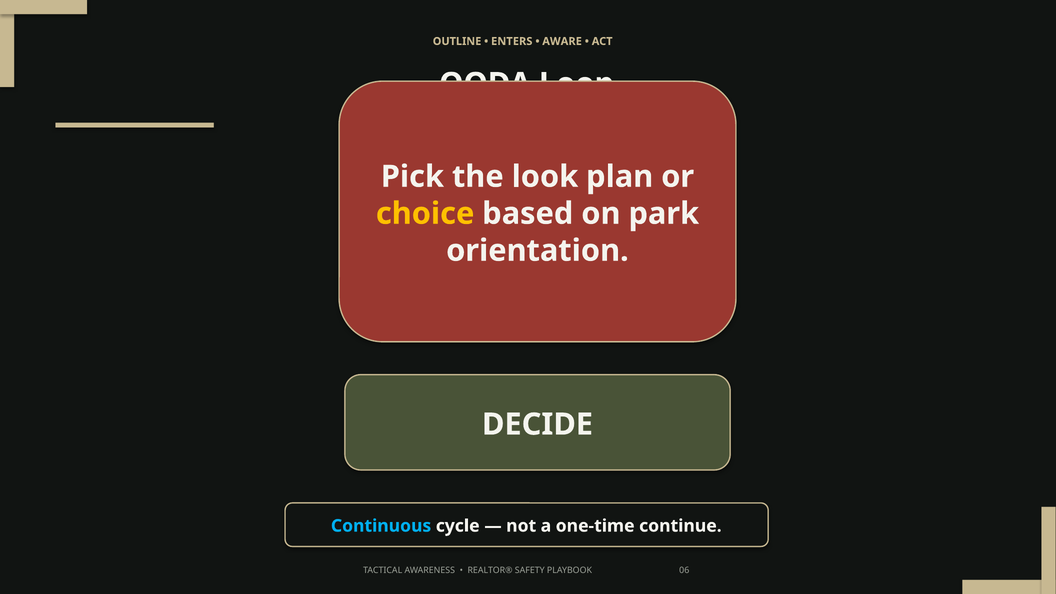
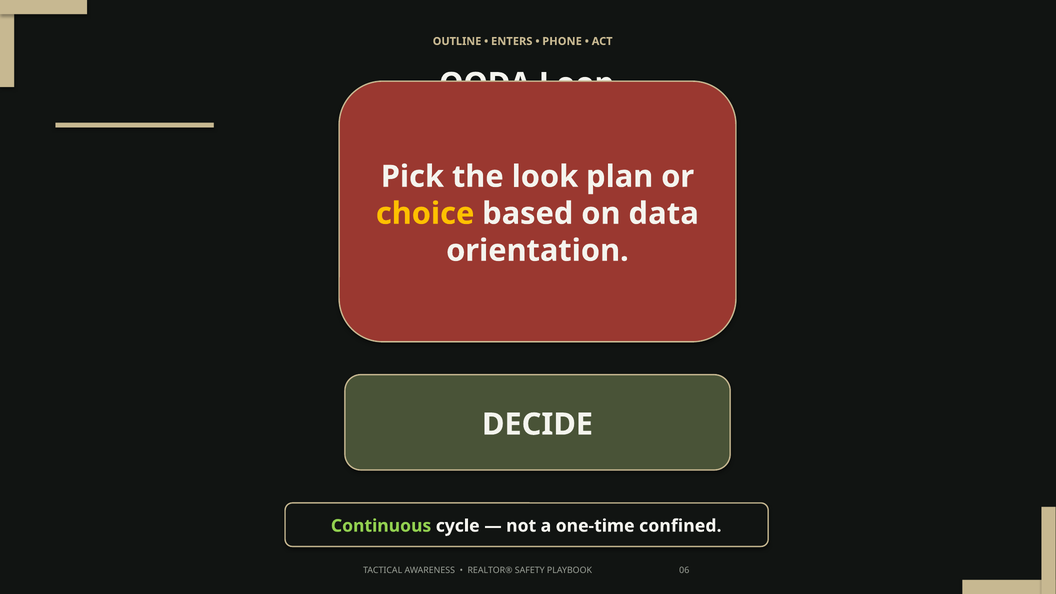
AWARE: AWARE -> PHONE (562, 41)
park: park -> data (664, 214)
Continuous colour: light blue -> light green (381, 526)
continue: continue -> confined (680, 526)
